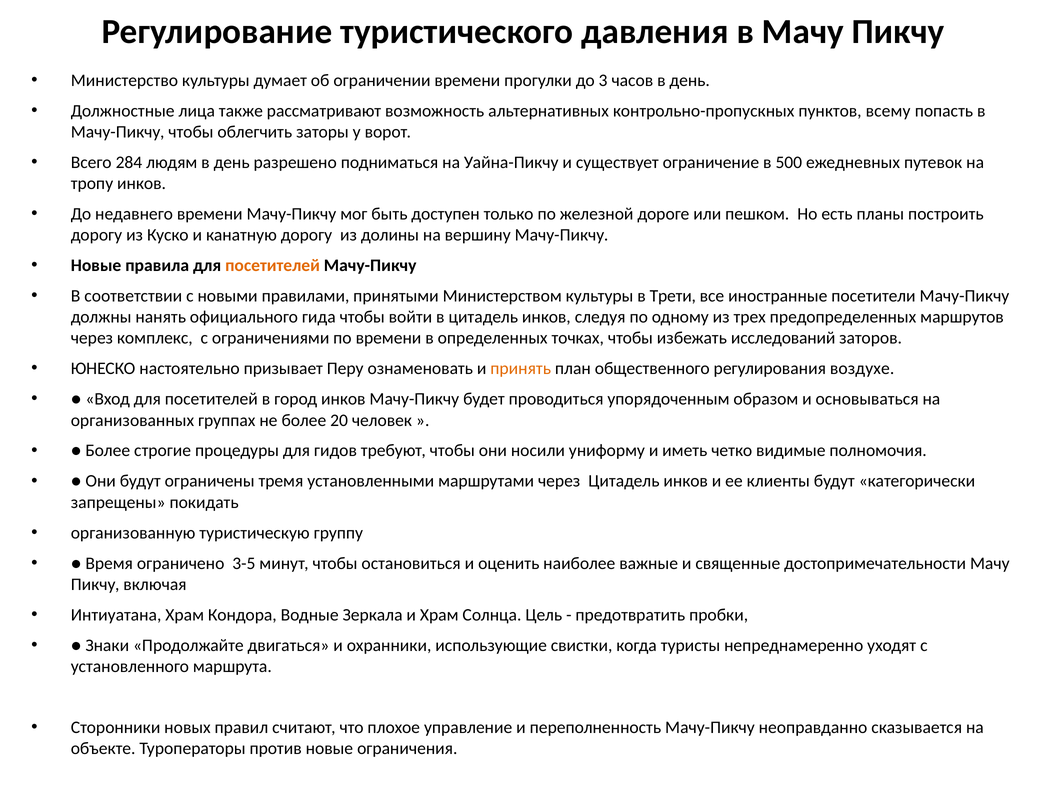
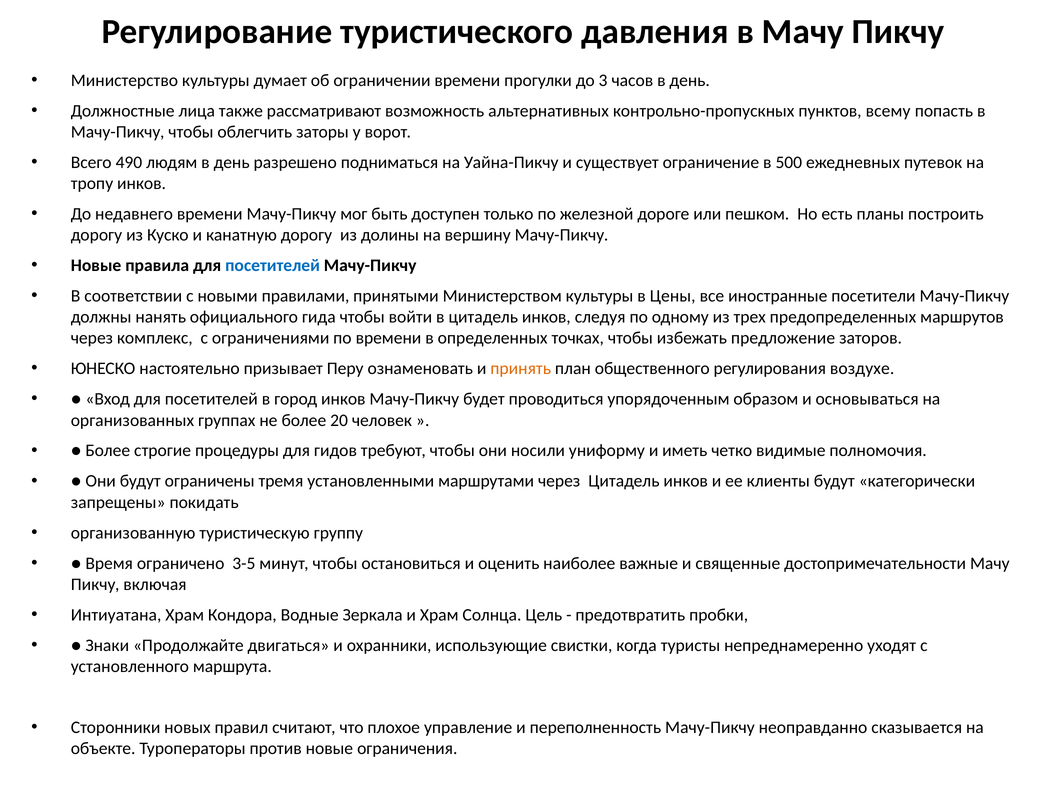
284: 284 -> 490 (129, 162)
посетителей colour: orange -> blue (273, 266)
Трети: Трети -> Цены (673, 296)
исследований: исследований -> предложение (783, 338)
